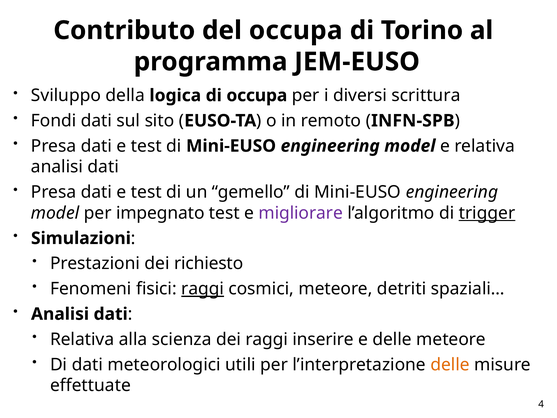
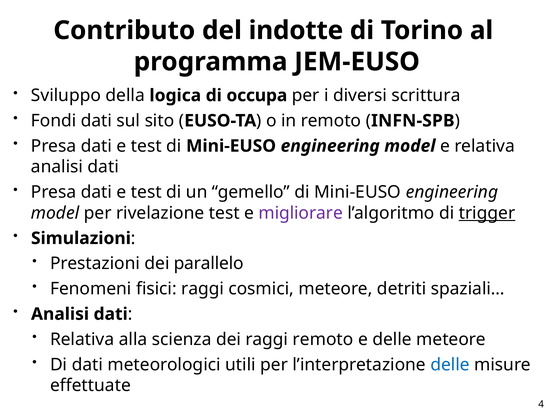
del occupa: occupa -> indotte (296, 30)
impegnato: impegnato -> rivelazione (160, 213)
richiesto: richiesto -> parallelo (209, 263)
raggi underline: present -> none (203, 289)
raggi inserire: inserire -> remoto (323, 339)
delle colour: orange -> blue (450, 364)
